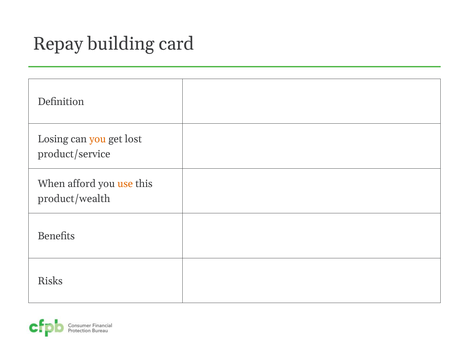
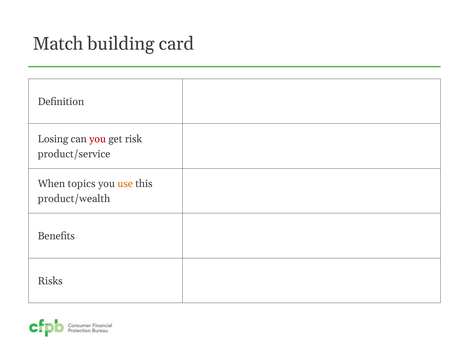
Repay: Repay -> Match (58, 44)
you colour: orange -> red (98, 139)
lost: lost -> risk (133, 139)
afford: afford -> topics (82, 184)
